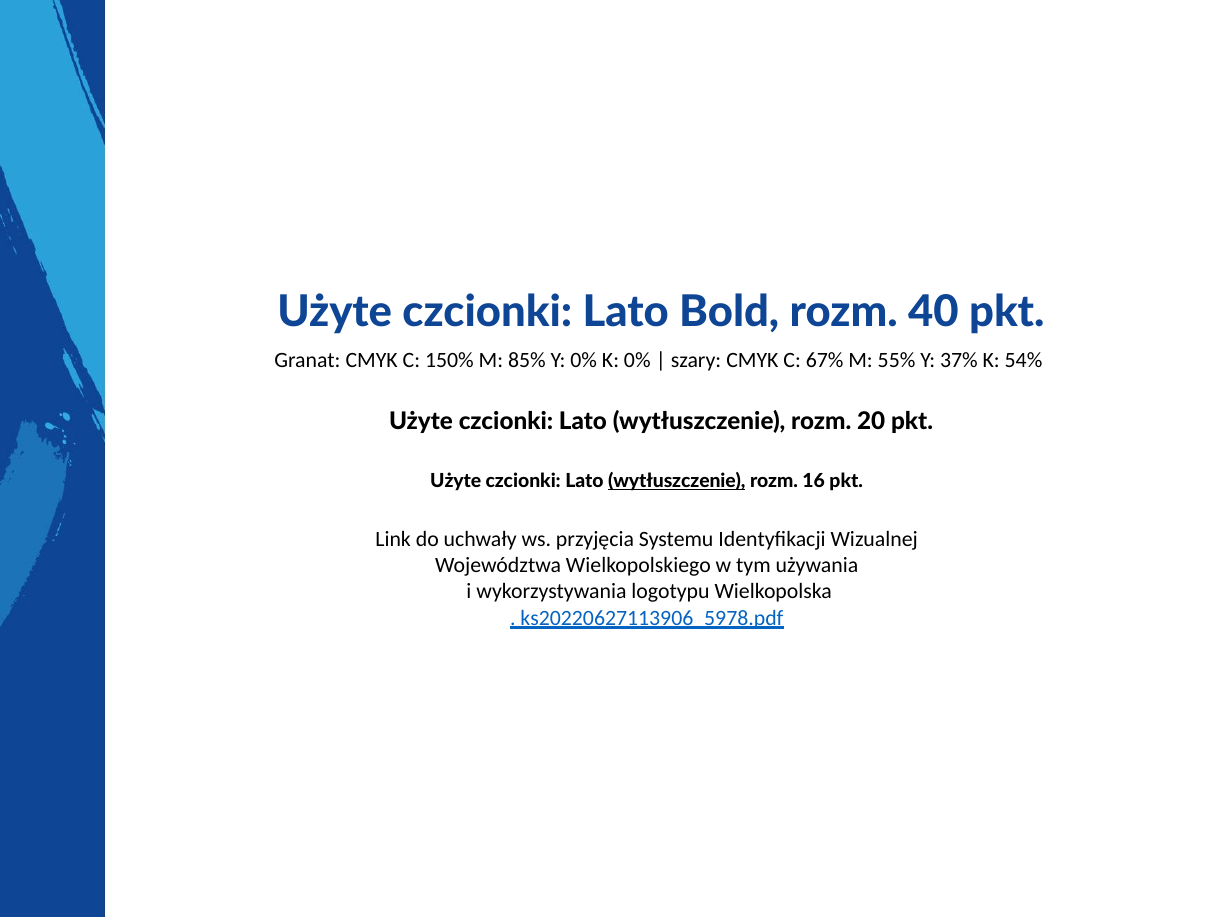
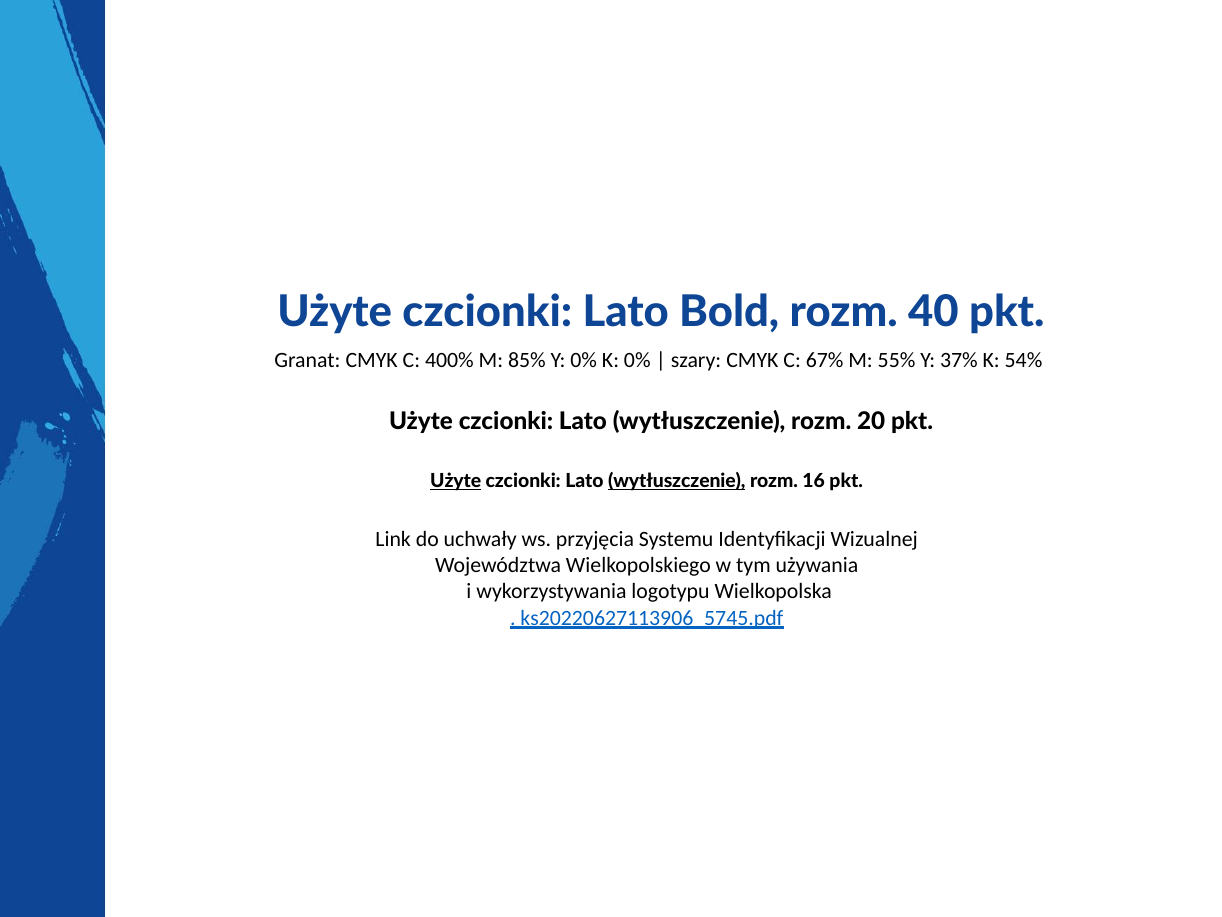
150%: 150% -> 400% (449, 360)
Użyte underline: none -> present (456, 481)
ks20220627113906_5978.pdf: ks20220627113906_5978.pdf -> ks20220627113906_5745.pdf (652, 618)
